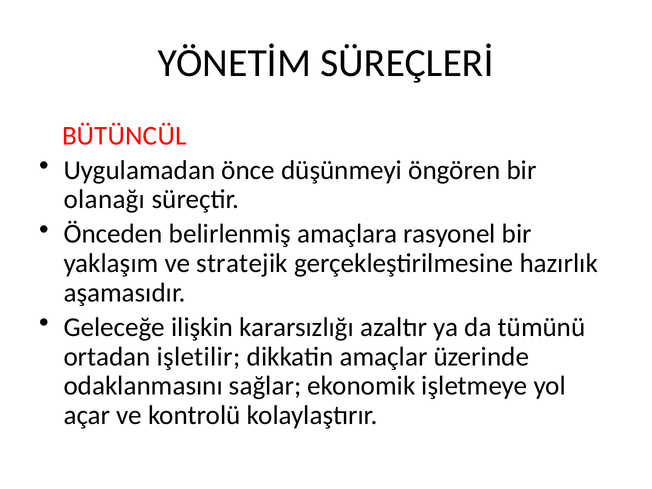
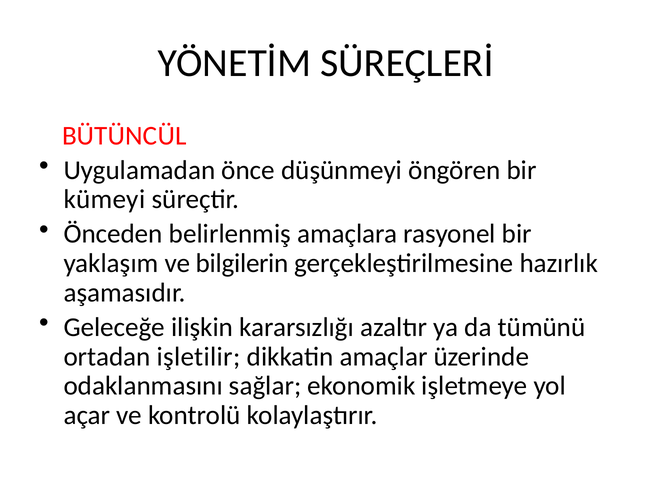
olanağı: olanağı -> kümeyi (104, 199)
stratejik: stratejik -> bilgilerin (242, 263)
